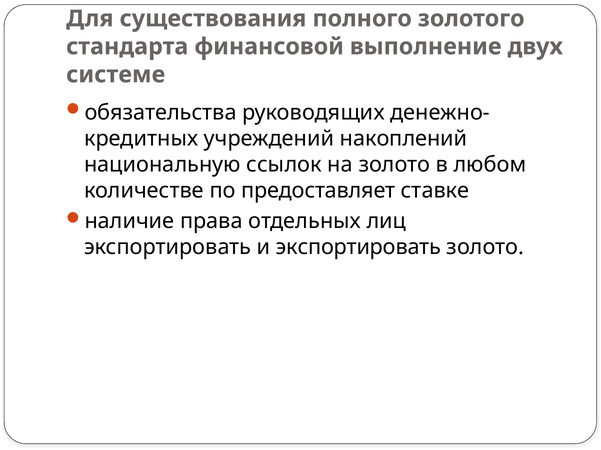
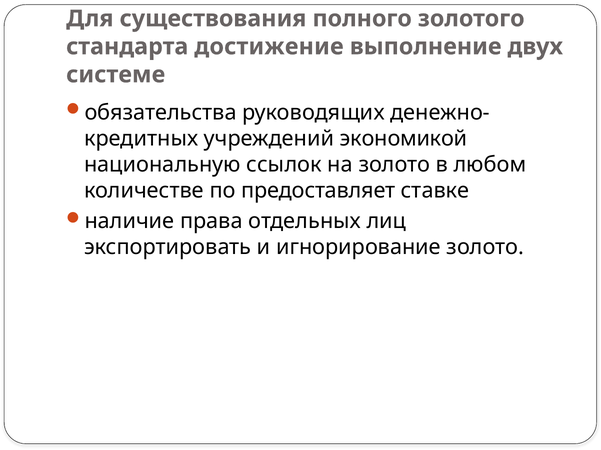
финансовой: финансовой -> достижение (269, 47)
накоплений: накоплений -> экономикой (404, 139)
и экспортировать: экспортировать -> игнорирование (358, 248)
